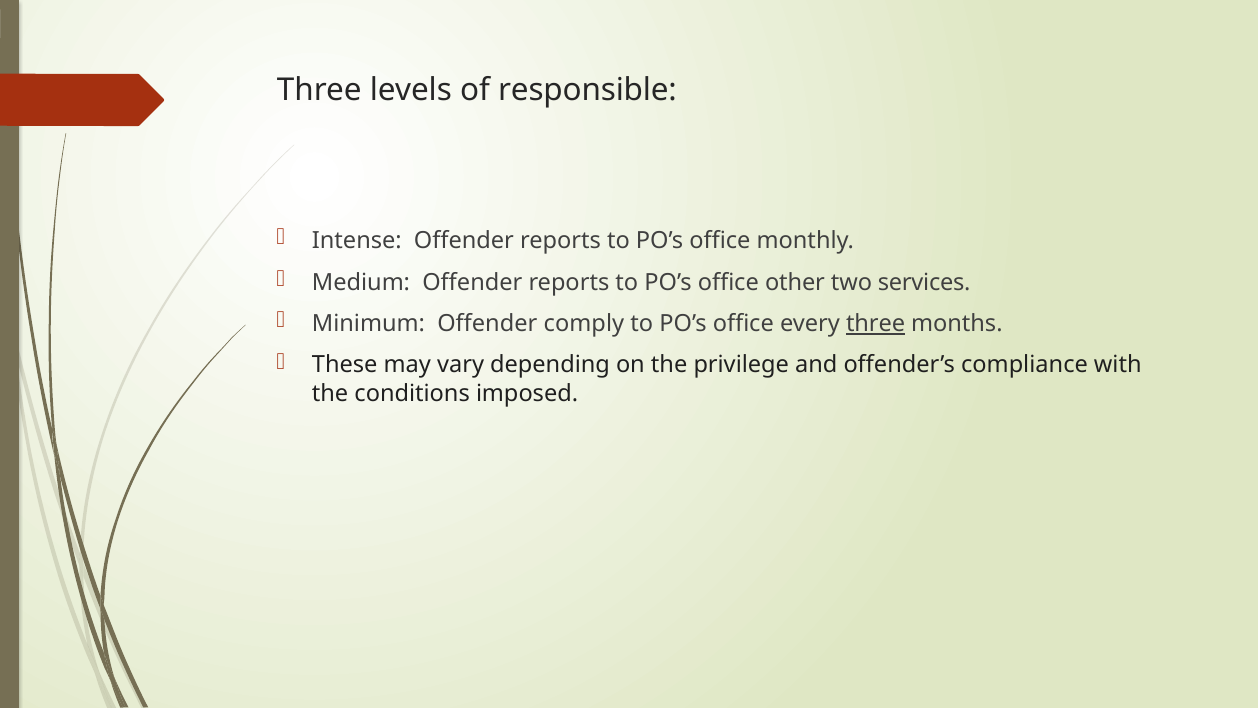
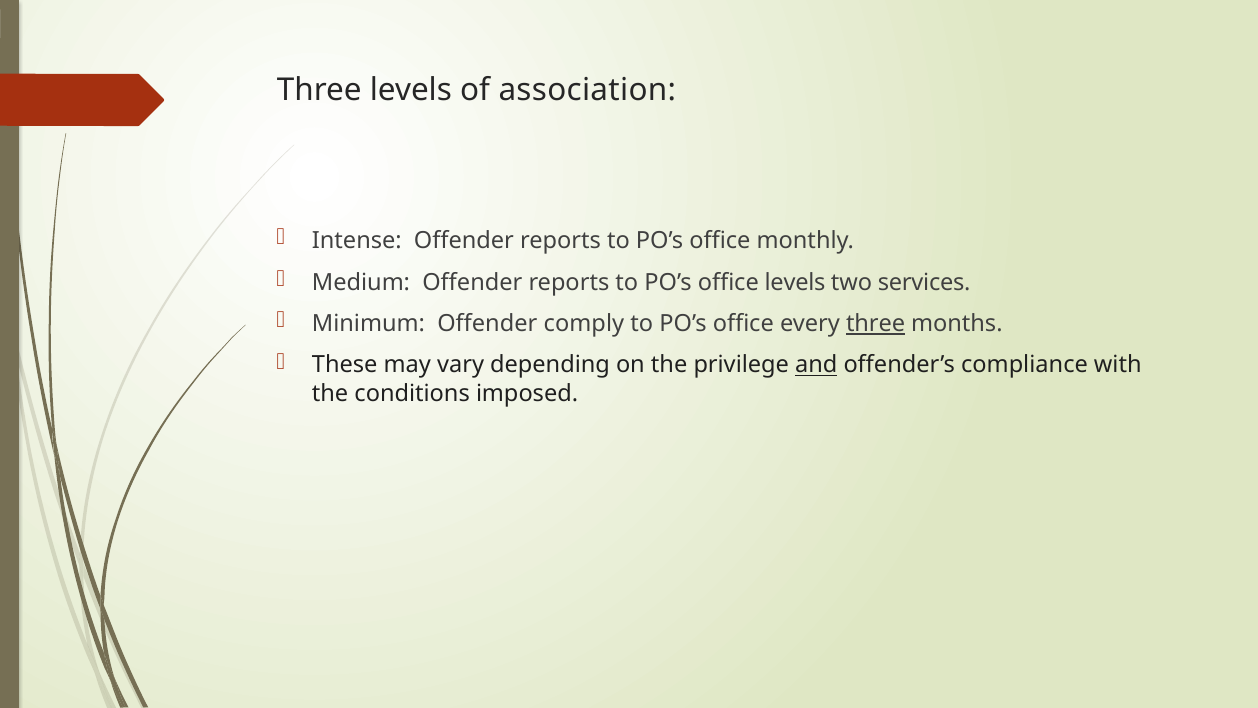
responsible: responsible -> association (587, 90)
office other: other -> levels (795, 282)
and underline: none -> present (816, 365)
